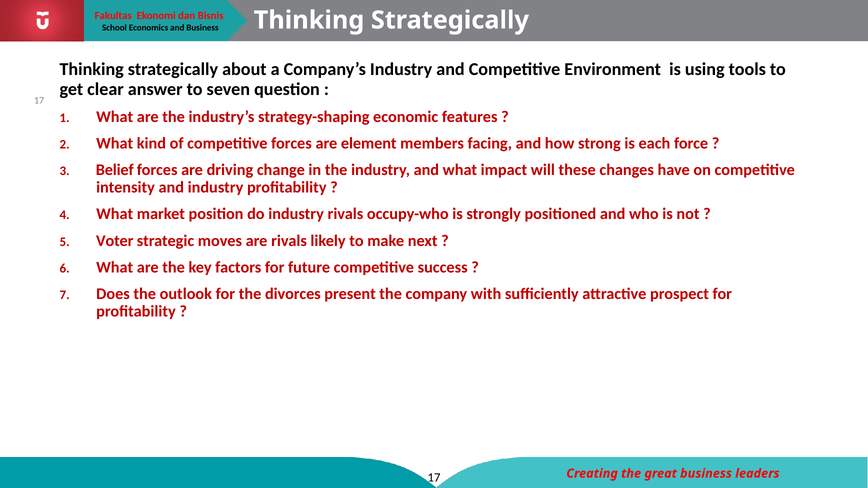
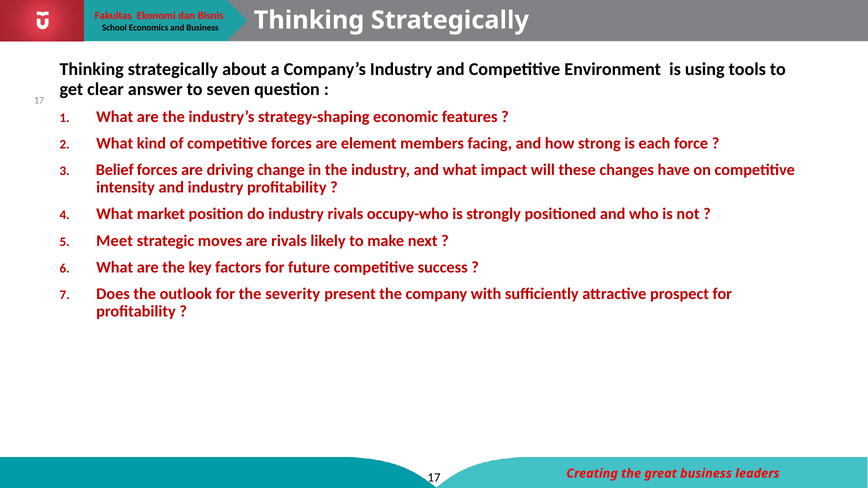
Voter: Voter -> Meet (115, 241)
divorces: divorces -> severity (293, 294)
